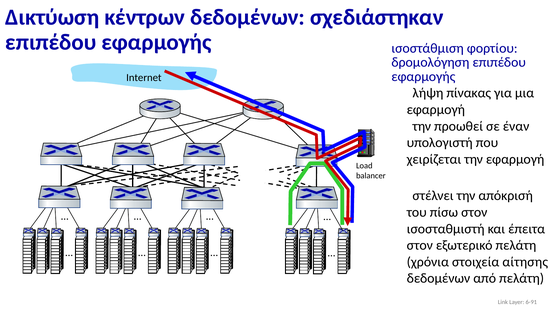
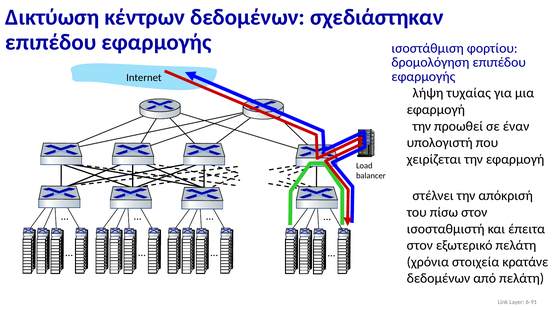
πίνακας: πίνακας -> τυχαίας (469, 93)
αίτησης: αίτησης -> κρατάνε (525, 262)
